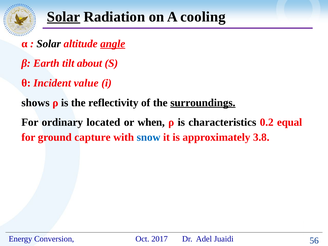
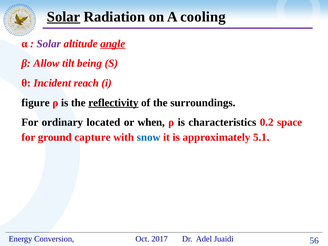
Solar colour: black -> purple (49, 44)
Earth: Earth -> Allow (46, 63)
about: about -> being (89, 63)
value: value -> reach (86, 83)
shows: shows -> figure (36, 103)
reflectivity underline: none -> present (113, 103)
surroundings underline: present -> none (203, 103)
equal: equal -> space (290, 122)
3.8: 3.8 -> 5.1 (261, 137)
